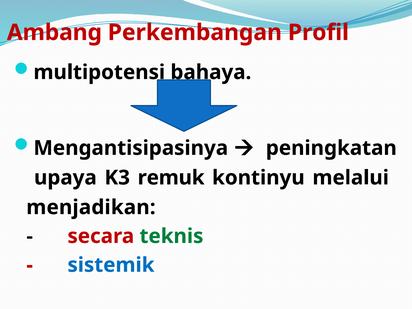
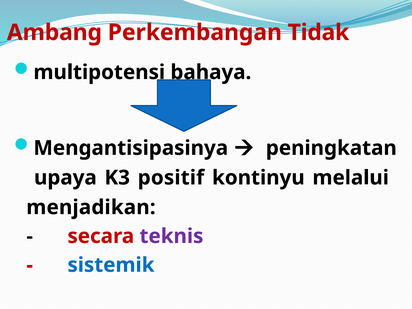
Profil: Profil -> Tidak (318, 32)
remuk: remuk -> positif (171, 178)
teknis colour: green -> purple (171, 236)
